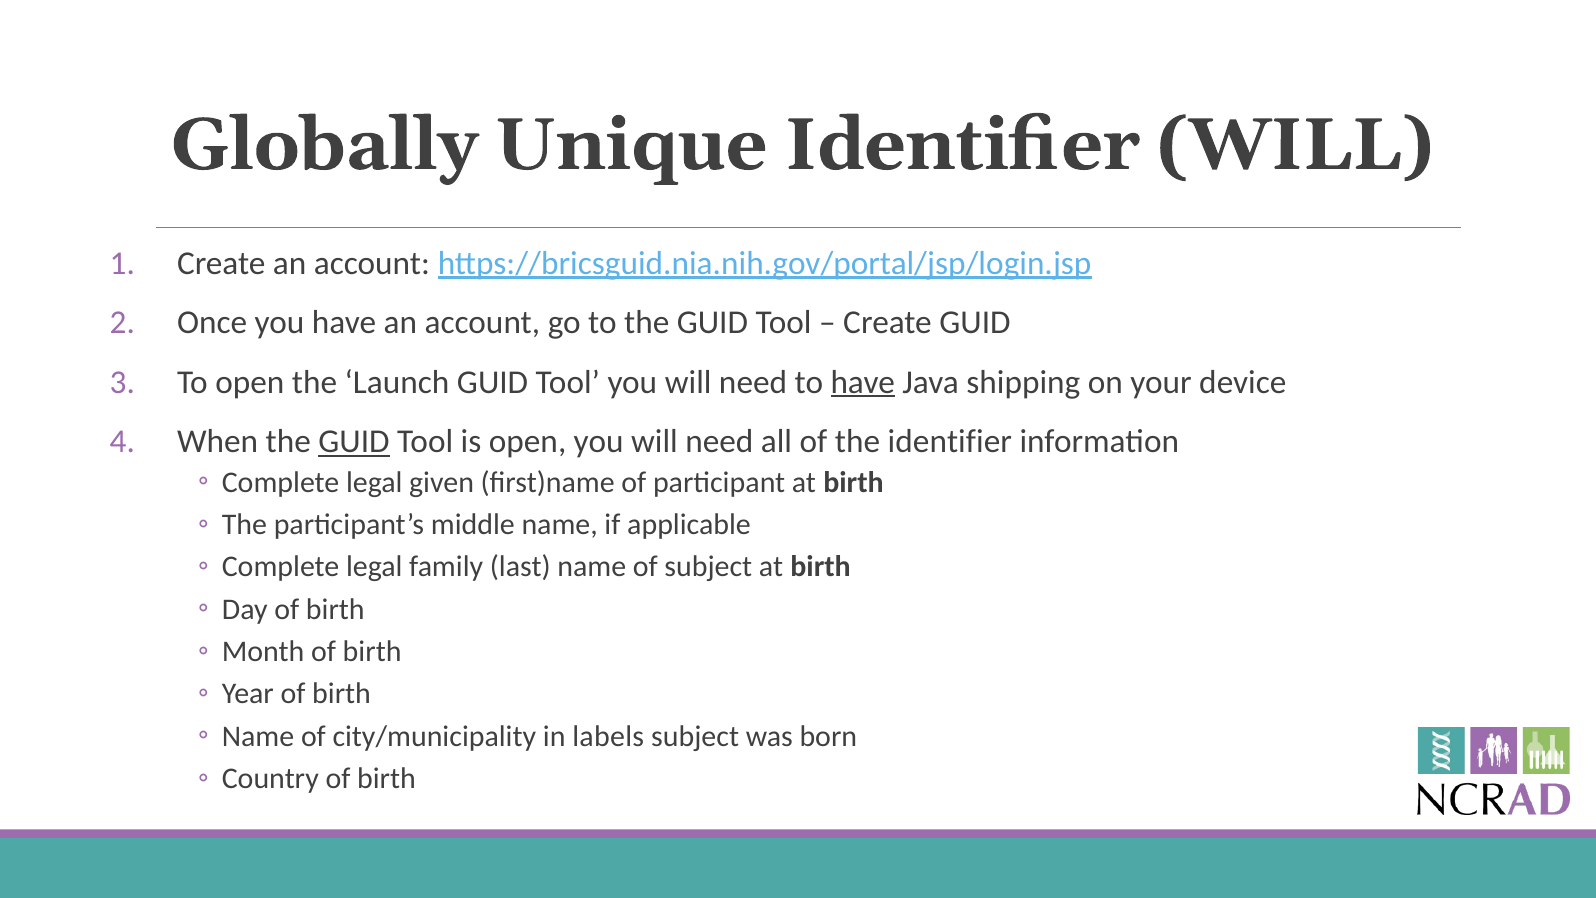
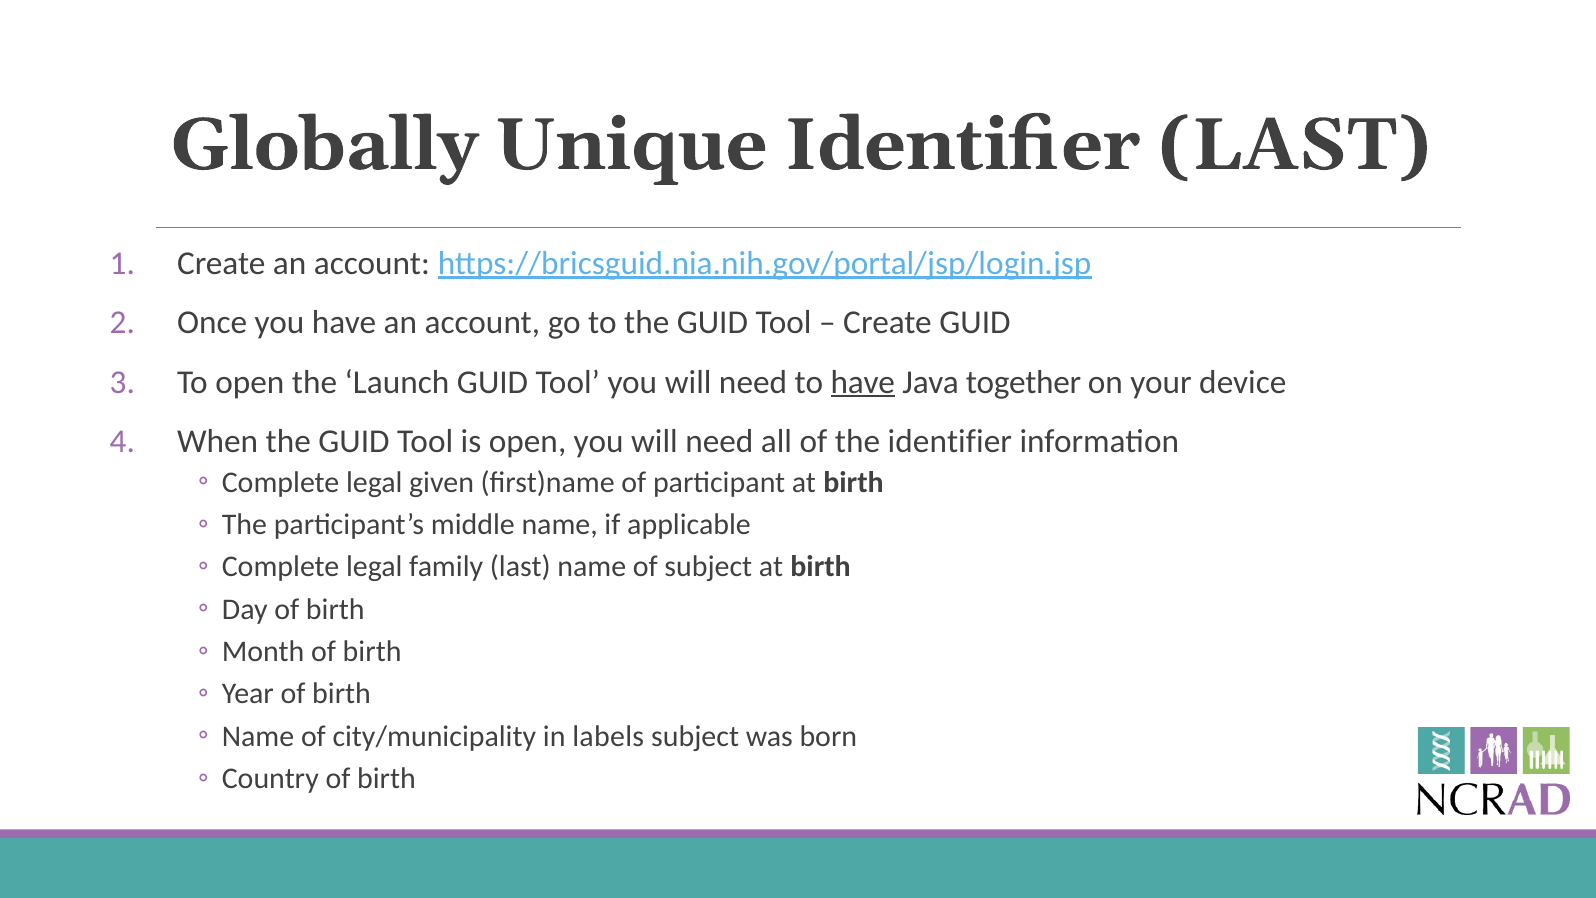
Identifier WILL: WILL -> LAST (1295, 145)
shipping: shipping -> together (1024, 382)
GUID underline: present -> none (354, 441)
